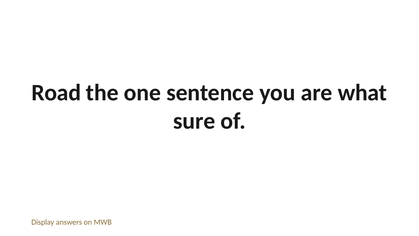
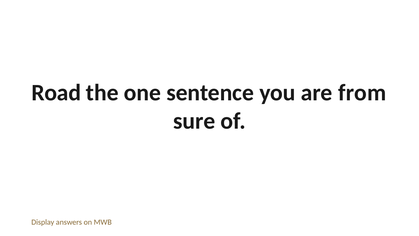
what: what -> from (362, 93)
